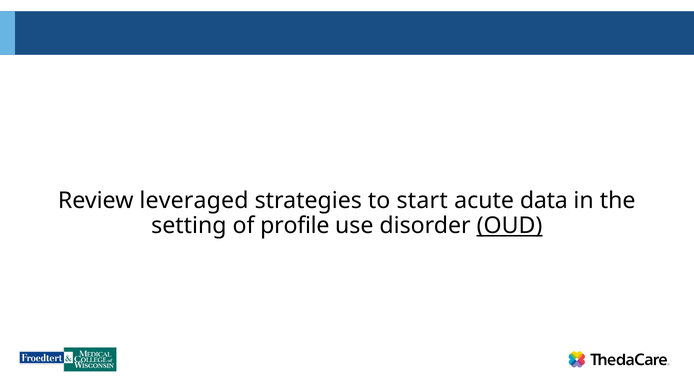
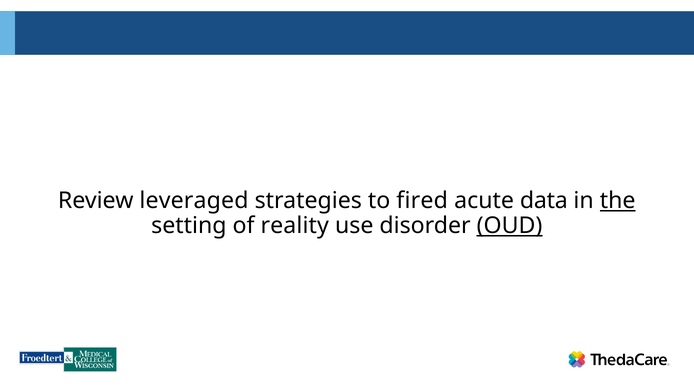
start: start -> fired (422, 201)
the underline: none -> present (618, 201)
profile: profile -> reality (295, 226)
